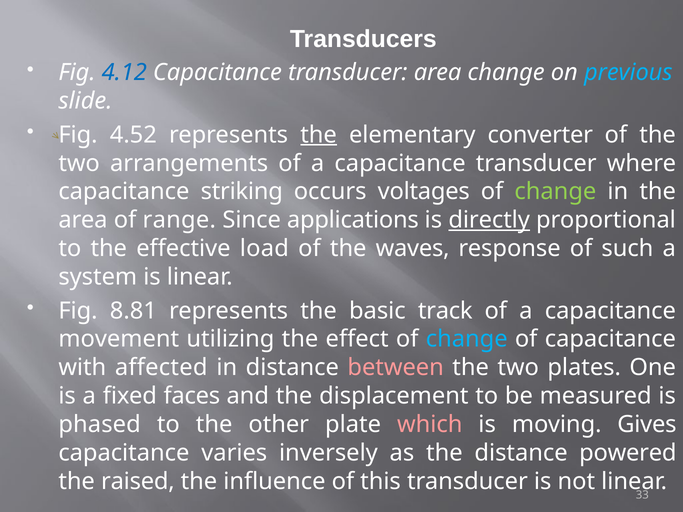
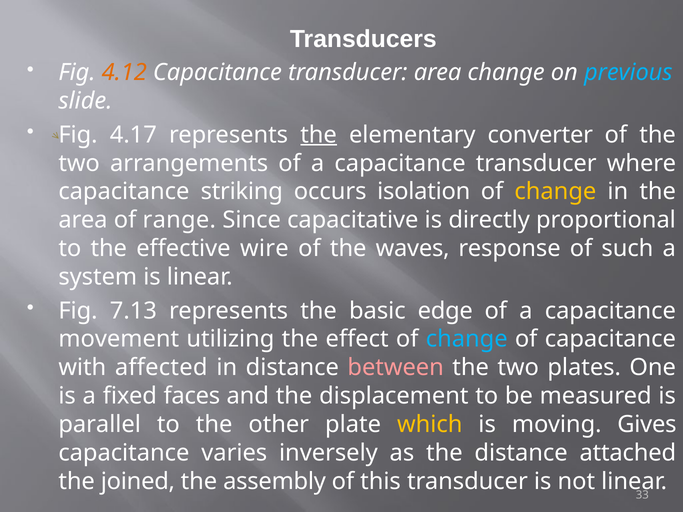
4.12 colour: blue -> orange (124, 73)
4.52: 4.52 -> 4.17 (133, 135)
voltages: voltages -> isolation (424, 192)
change colour: light green -> yellow (555, 192)
applications: applications -> capacitative (353, 220)
directly underline: present -> none (489, 220)
load: load -> wire (264, 249)
8.81: 8.81 -> 7.13 (133, 311)
track: track -> edge (445, 311)
phased: phased -> parallel (100, 425)
which colour: pink -> yellow (430, 425)
powered: powered -> attached (628, 453)
raised: raised -> joined (138, 482)
influence: influence -> assembly (275, 482)
